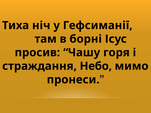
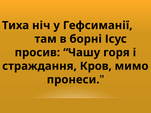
Небо: Небо -> Кров (96, 66)
